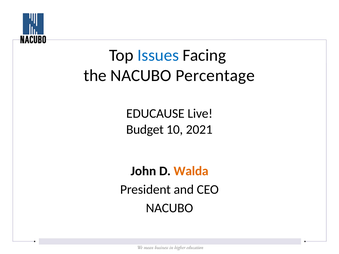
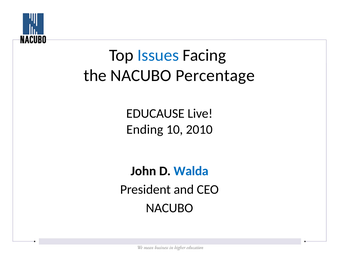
Budget: Budget -> Ending (145, 130)
2021: 2021 -> 2010 (199, 130)
Walda colour: orange -> blue (191, 171)
